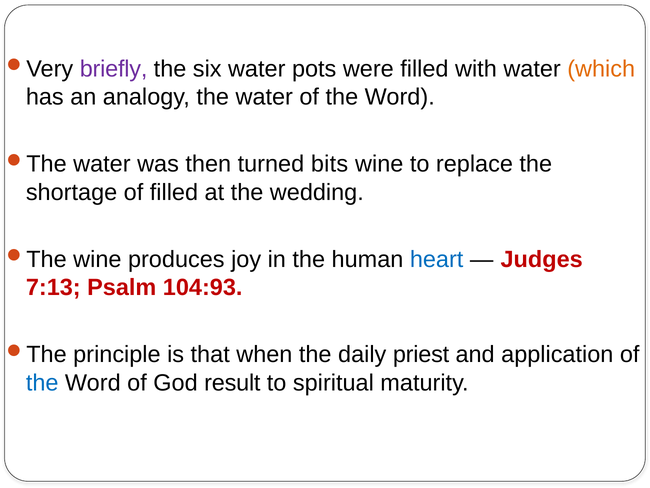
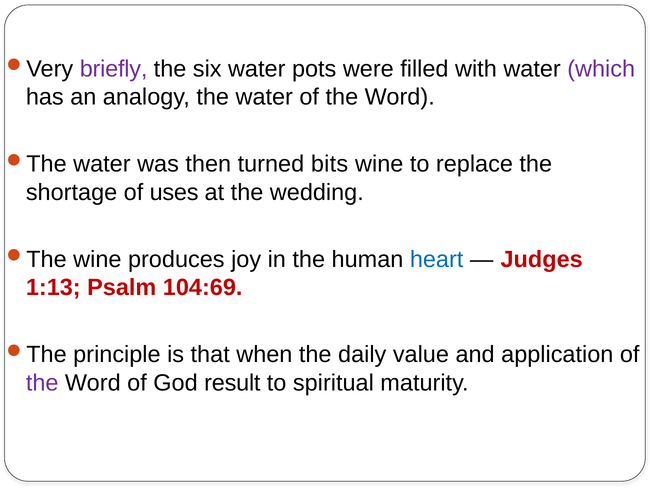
which colour: orange -> purple (601, 69)
of filled: filled -> uses (174, 192)
7:13: 7:13 -> 1:13 (53, 287)
104:93: 104:93 -> 104:69 (203, 287)
priest: priest -> value (421, 354)
the colour: blue -> purple (42, 382)
